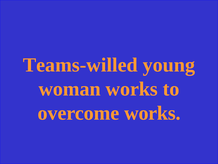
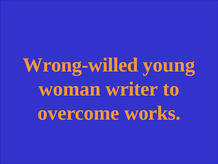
Teams-willed: Teams-willed -> Wrong-willed (80, 65)
woman works: works -> writer (132, 89)
